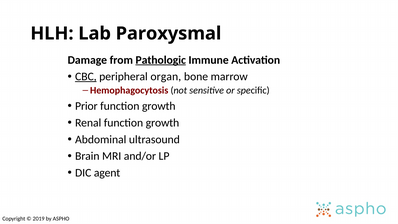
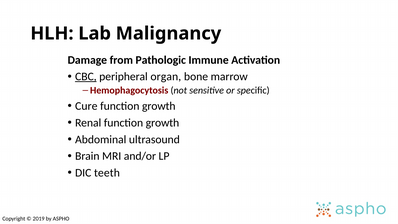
Paroxysmal: Paroxysmal -> Malignancy (168, 33)
Pathologic underline: present -> none (161, 60)
Prior: Prior -> Cure (86, 106)
agent: agent -> teeth (107, 173)
